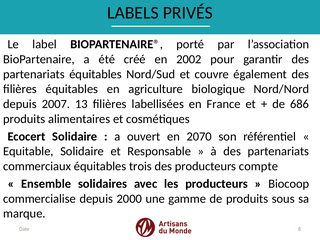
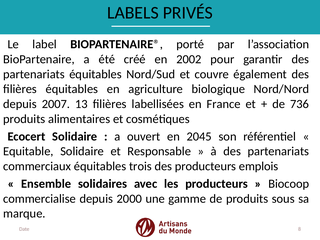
686: 686 -> 736 (300, 104)
2070: 2070 -> 2045 (199, 136)
compte: compte -> emplois (259, 166)
